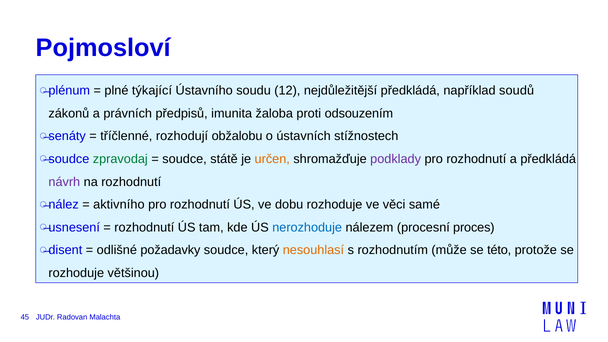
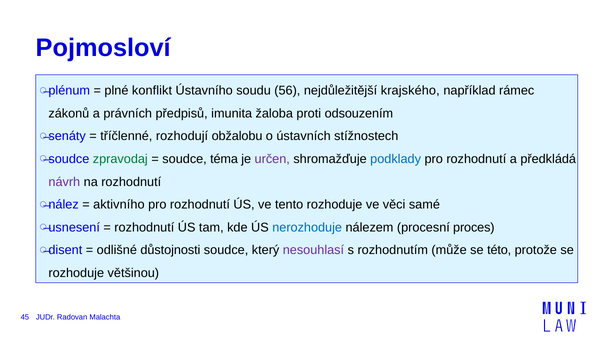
týkající: týkající -> konflikt (152, 91)
12: 12 -> 56 (287, 91)
nejdůležitější předkládá: předkládá -> krajského (410, 91)
soudů: soudů -> rámec (517, 91)
státě: státě -> téma (224, 159)
určen colour: orange -> purple (272, 159)
podklady colour: purple -> blue (396, 159)
dobu: dobu -> tento (289, 205)
požadavky: požadavky -> důstojnosti (170, 250)
nesouhlasí colour: orange -> purple (313, 250)
